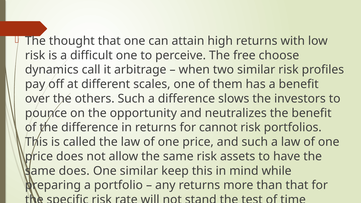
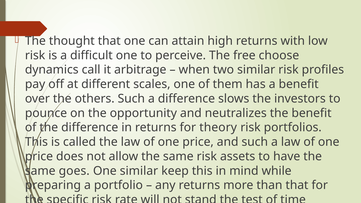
cannot: cannot -> theory (218, 128)
same does: does -> goes (74, 171)
